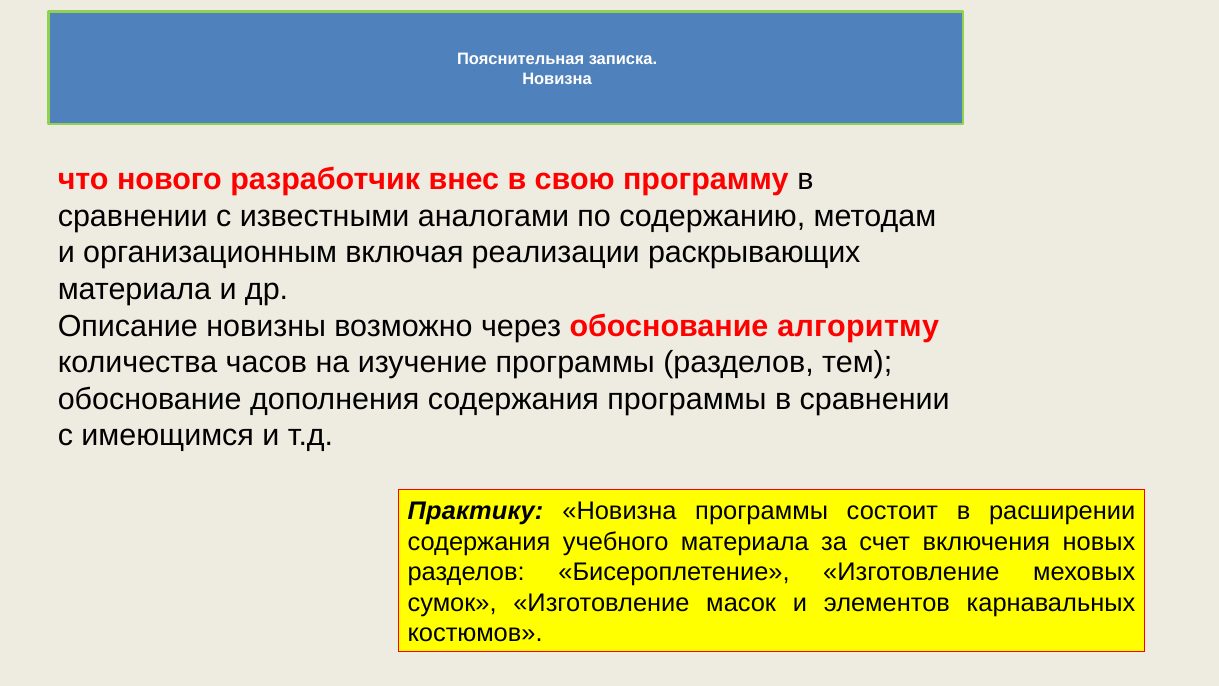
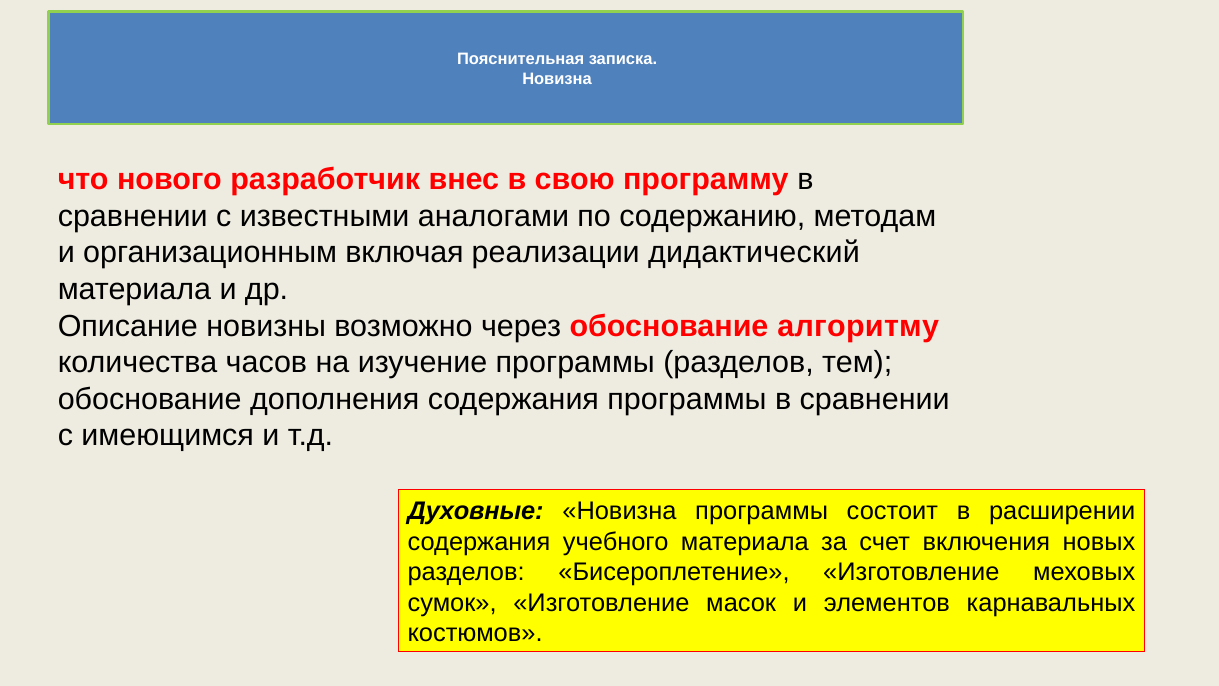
раскрывающих: раскрывающих -> дидактический (754, 253)
Практику: Практику -> Духовные (476, 511)
